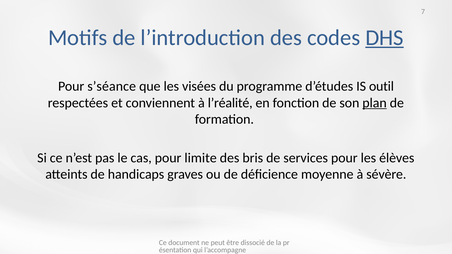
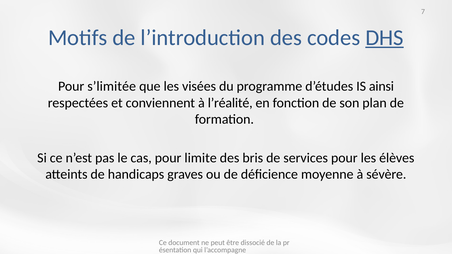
s’séance: s’séance -> s’limitée (112, 86)
outil: outil -> ainsi (381, 86)
plan underline: present -> none (375, 103)
